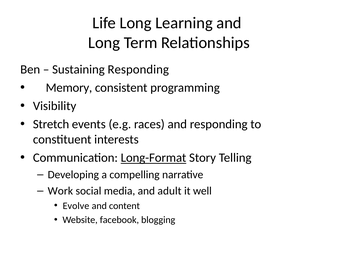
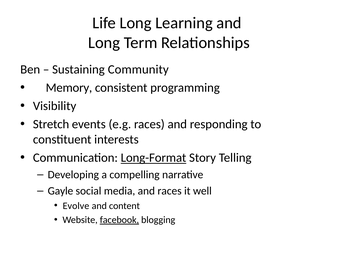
Sustaining Responding: Responding -> Community (138, 69)
Work: Work -> Gayle (60, 191)
and adult: adult -> races (170, 191)
facebook underline: none -> present (119, 219)
